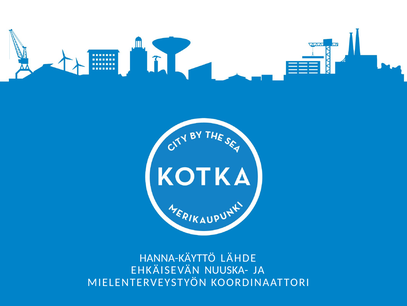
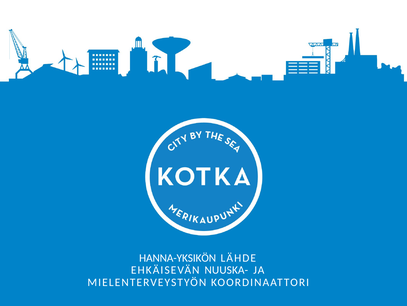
HANNA-KÄYTTÖ: HANNA-KÄYTTÖ -> HANNA-YKSIKÖN (178, 257)
